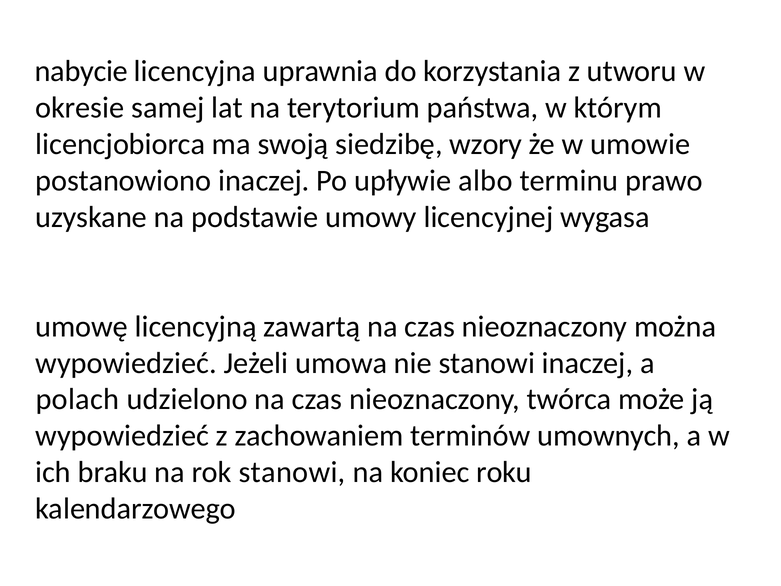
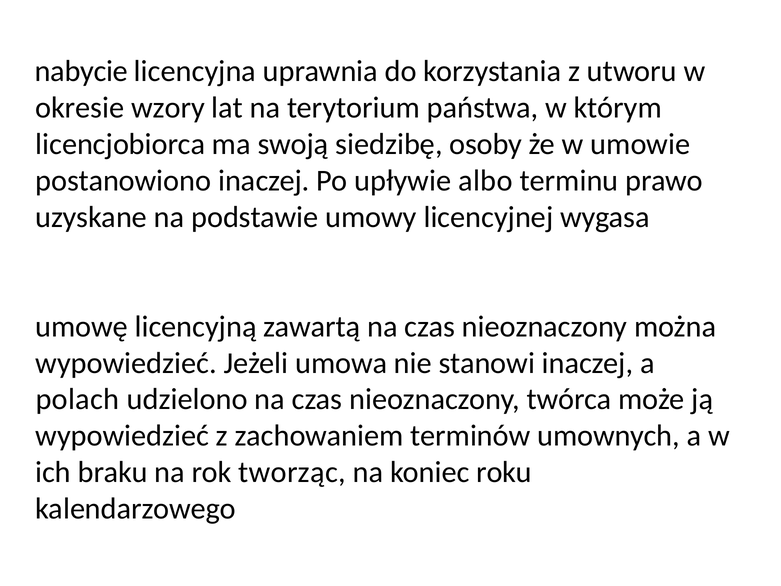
samej: samej -> wzory (168, 108)
wzory: wzory -> osoby (486, 144)
rok stanowi: stanowi -> tworząc (292, 472)
